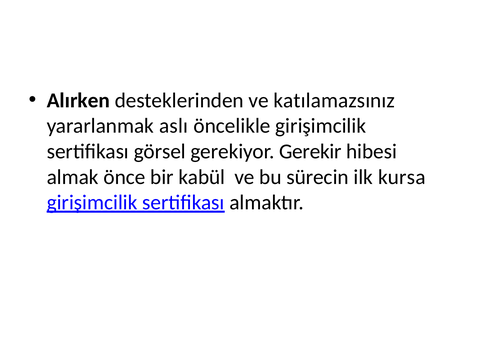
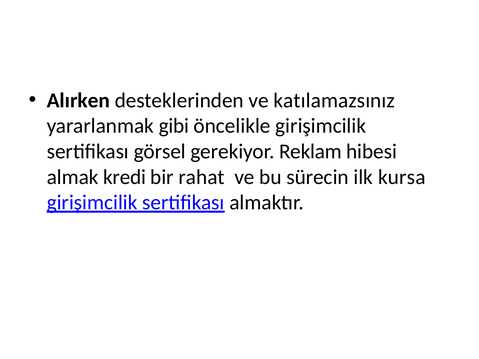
aslı: aslı -> gibi (174, 126)
Gerekir: Gerekir -> Reklam (310, 152)
önce: önce -> kredi (125, 177)
kabül: kabül -> rahat (202, 177)
